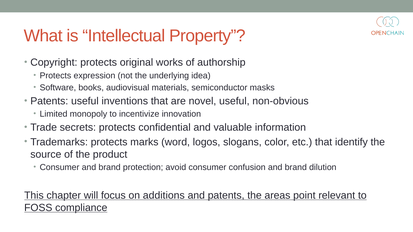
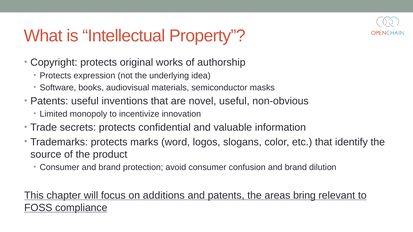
point: point -> bring (304, 196)
